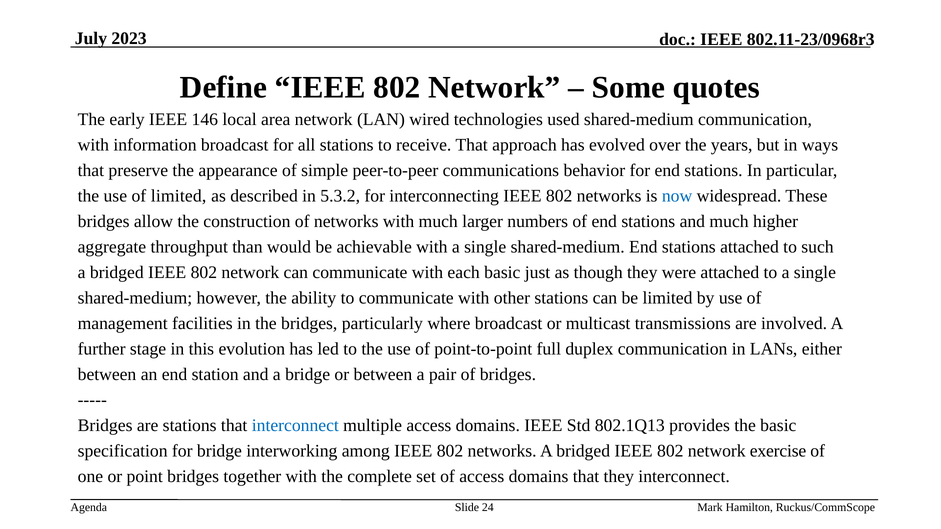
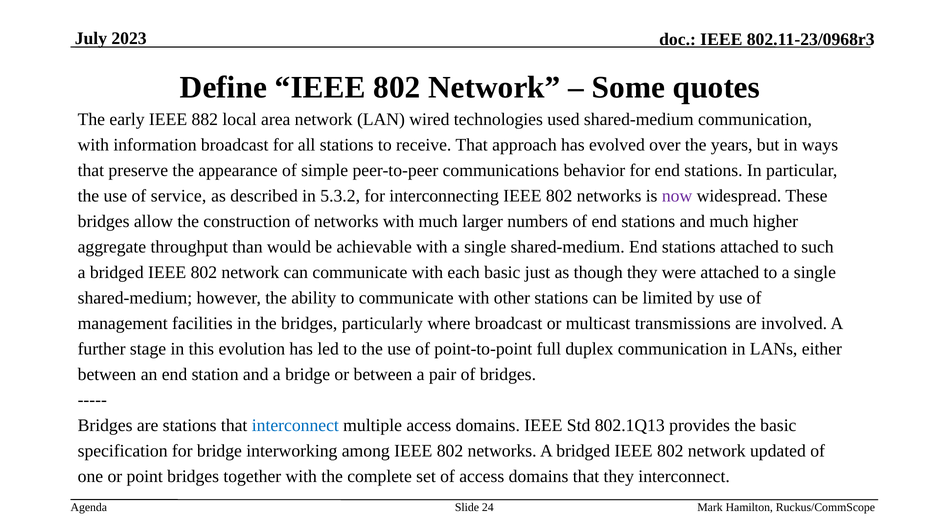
146: 146 -> 882 (205, 120)
of limited: limited -> service (179, 196)
now colour: blue -> purple (677, 196)
exercise: exercise -> updated (778, 451)
